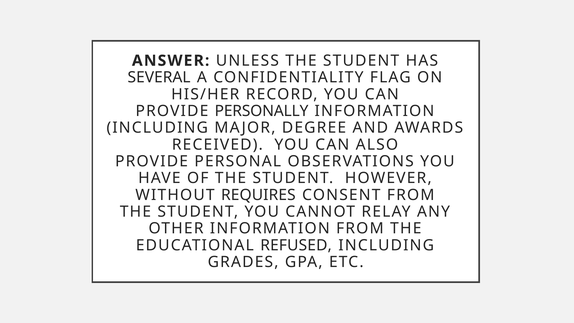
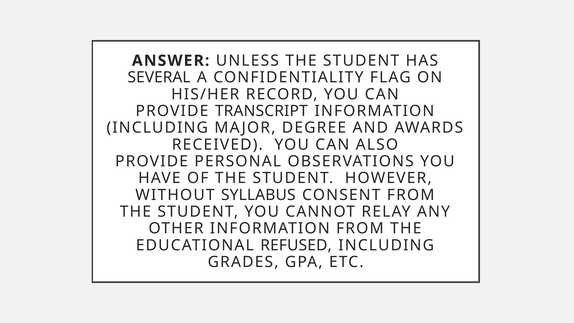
PERSONALLY: PERSONALLY -> TRANSCRIPT (261, 111)
REQUIRES: REQUIRES -> SYLLABUS (258, 195)
